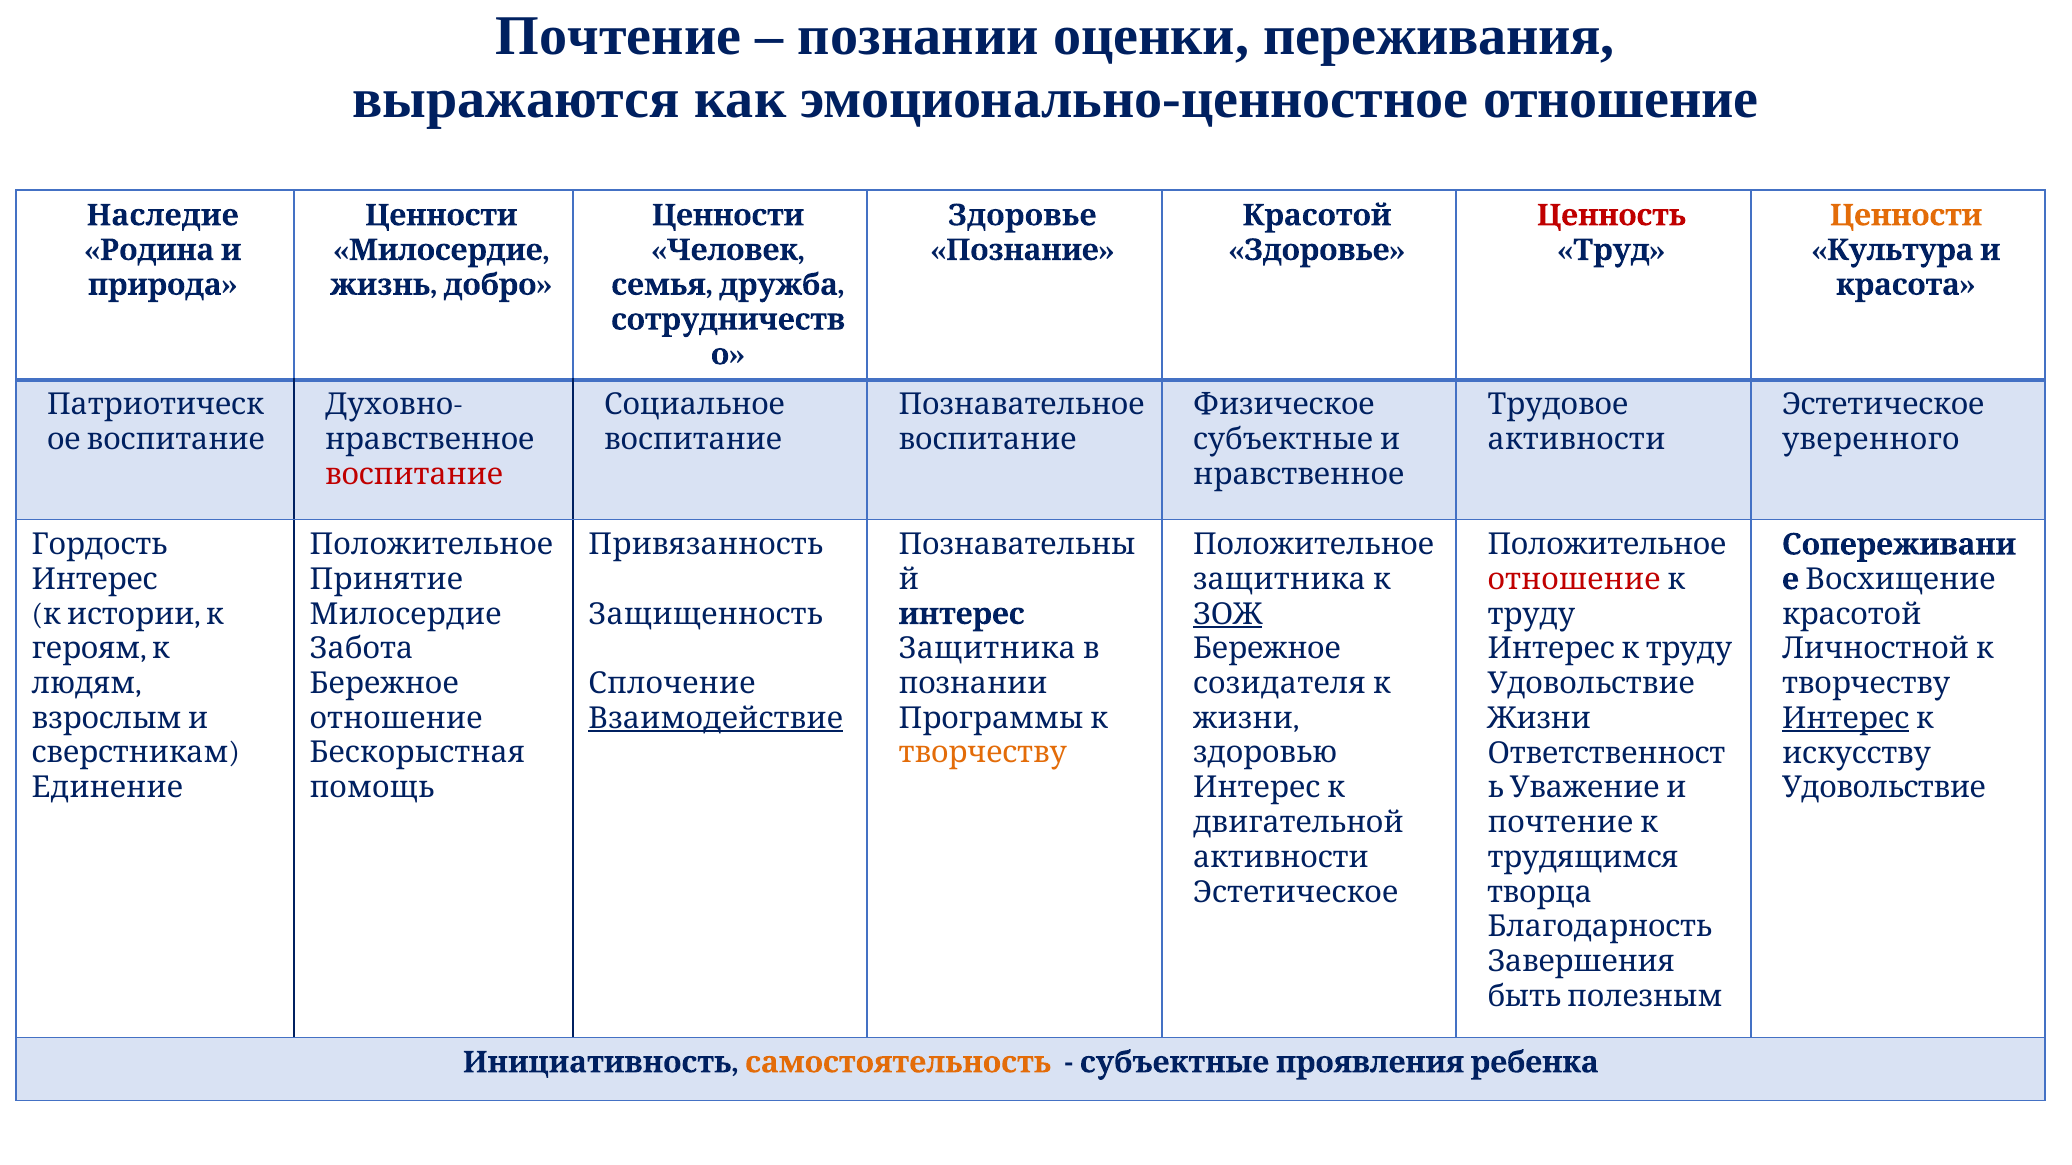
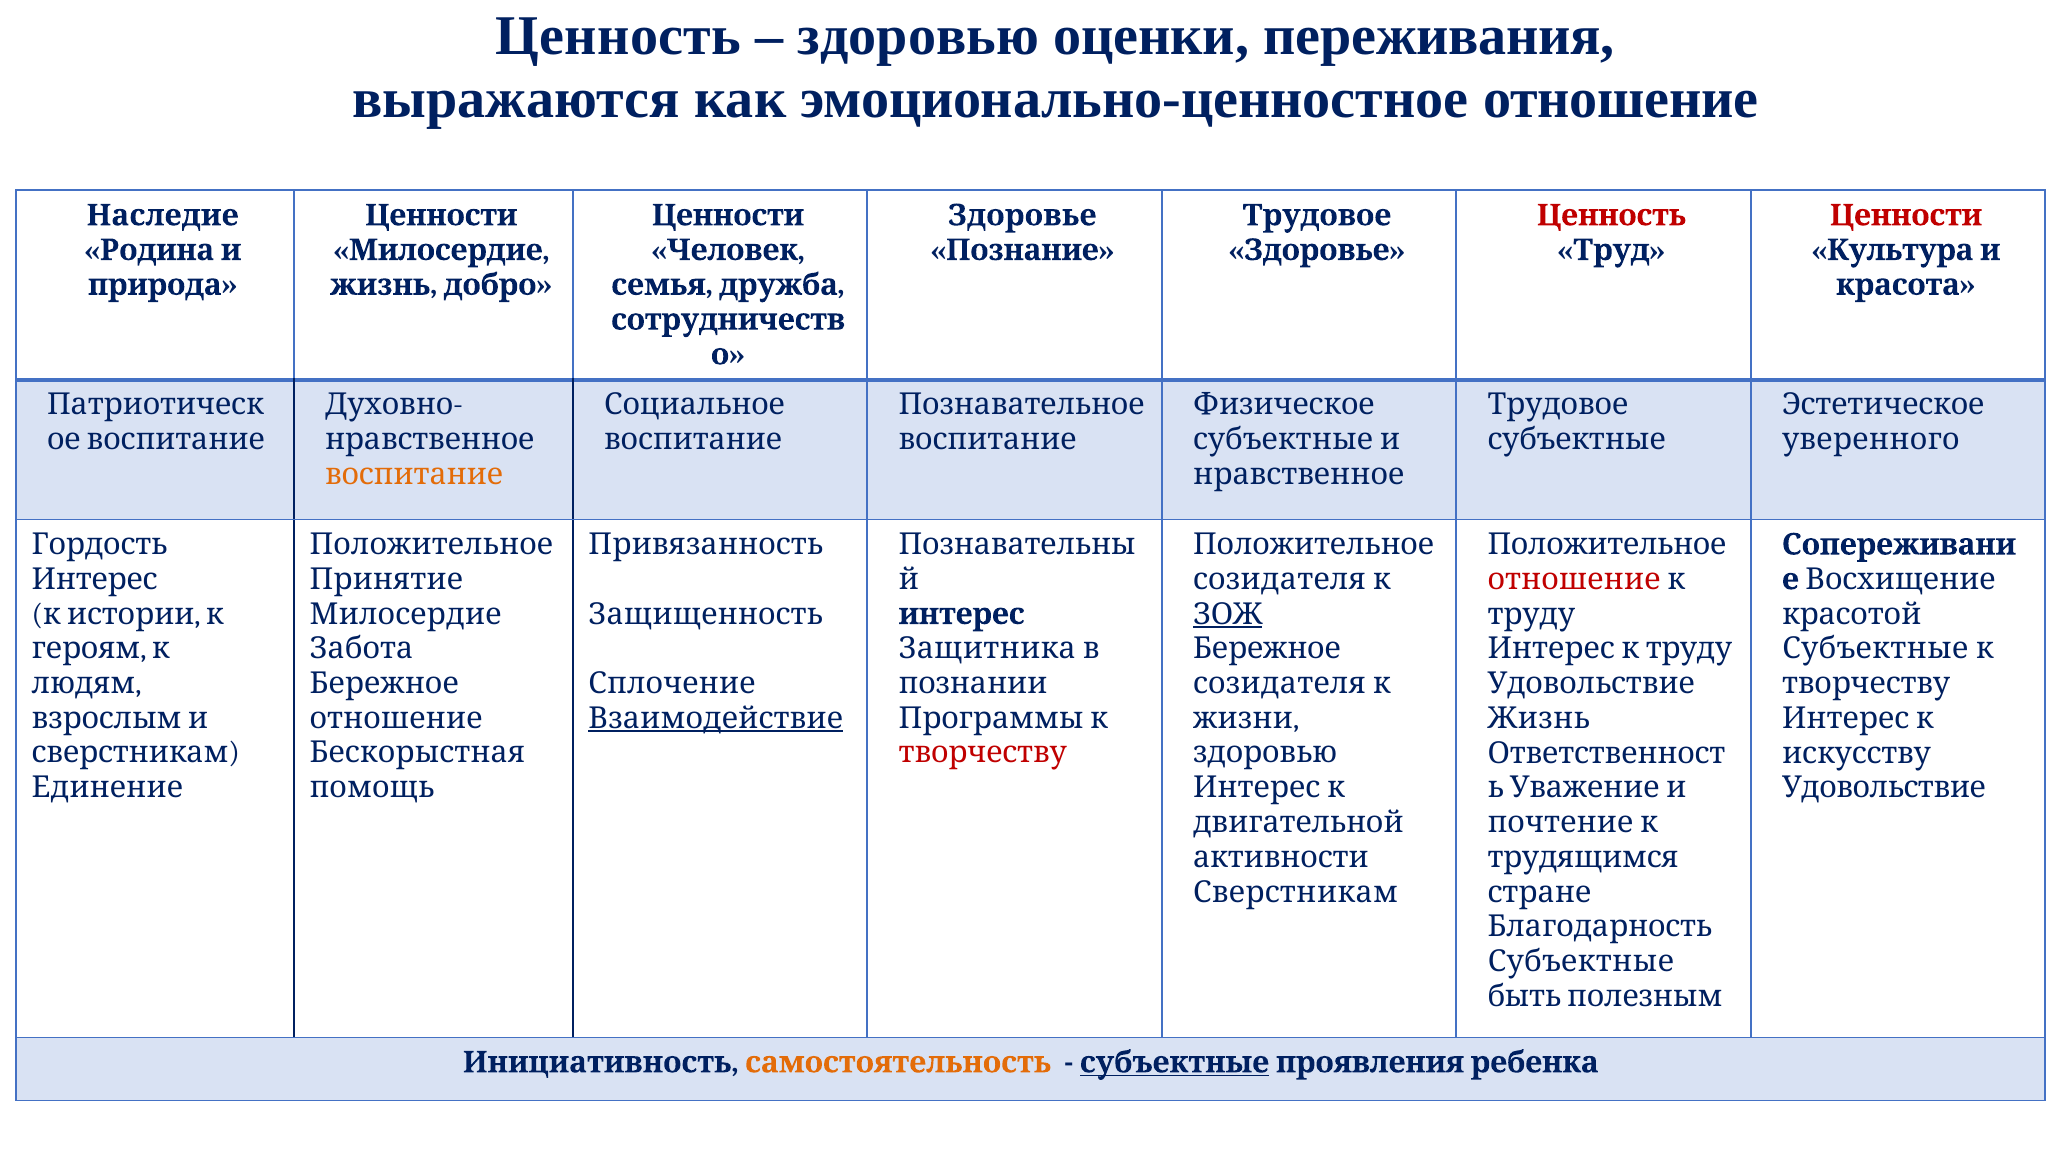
Почтение: Почтение -> Ценность (618, 36)
познании: познании -> здоровью (919, 36)
Красотой: Красотой -> Трудовое (1317, 215)
Ценности colour: orange -> red (1906, 215)
активности: активности -> субъектные (1577, 440)
воспитание colour: red -> orange (414, 474)
защитника: защитника -> созидателя (1279, 580)
Личностной: Личностной -> Субъектные (1875, 649)
Жизни: Жизни -> Жизнь (1539, 719)
Интерес underline: present -> none (1846, 719)
творчеству colour: orange -> red (983, 753)
Эстетическое: Эстетическое -> Сверстникам (1296, 892)
творца: творца -> стране (1539, 892)
Завершения: Завершения -> Субъектные (1581, 962)
субъектные underline: none -> present (1175, 1063)
